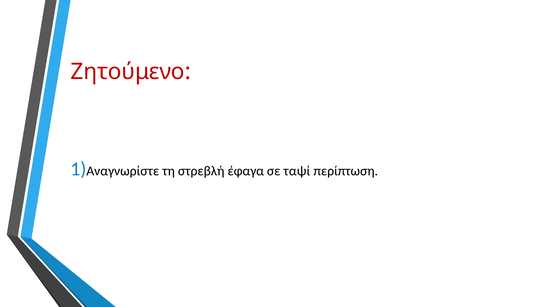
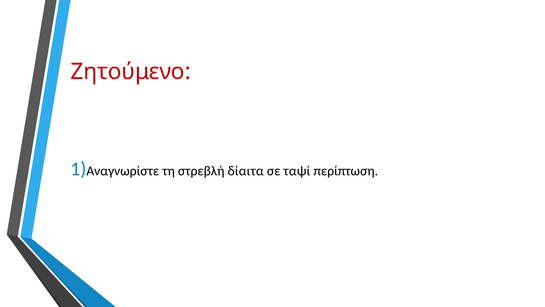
έφαγα: έφαγα -> δίαιτα (246, 171)
